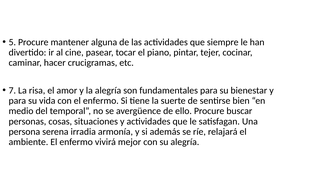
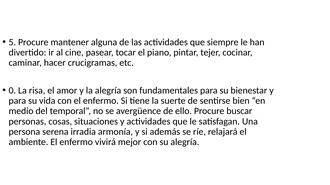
7: 7 -> 0 (12, 91)
